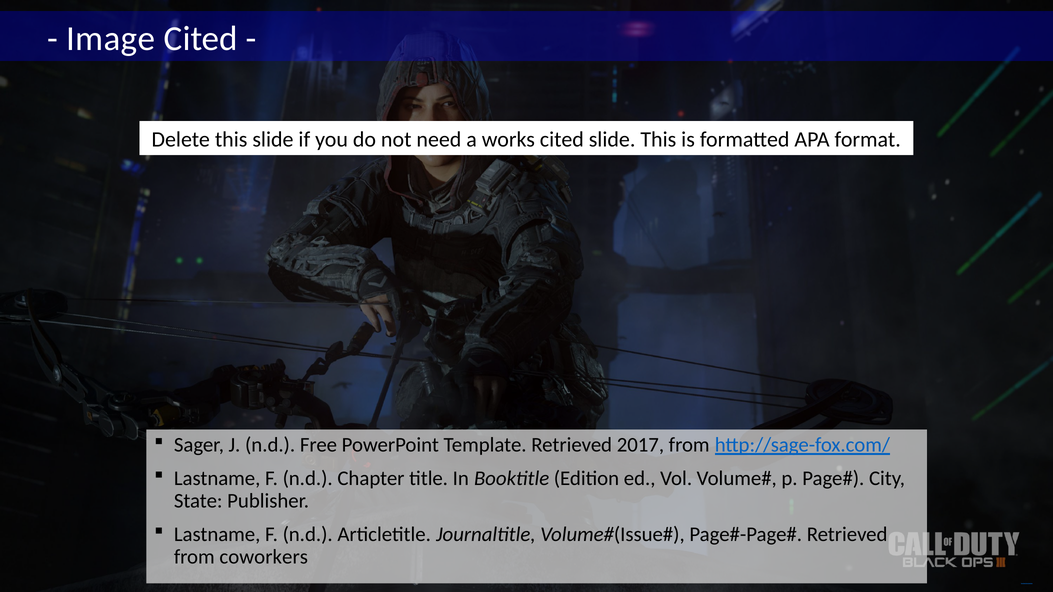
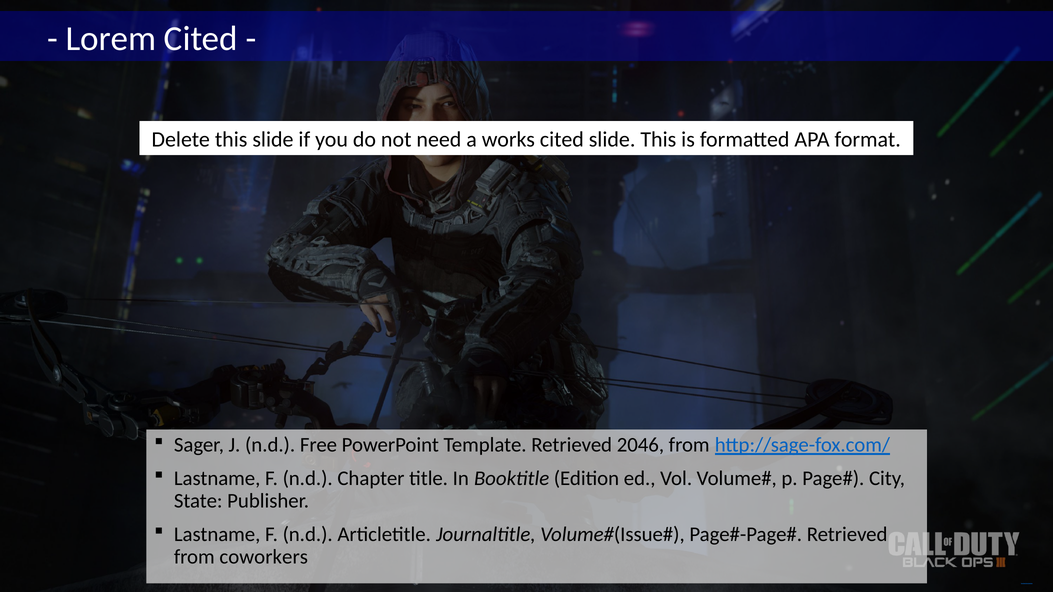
Image: Image -> Lorem (111, 38)
2017: 2017 -> 2046 (640, 445)
